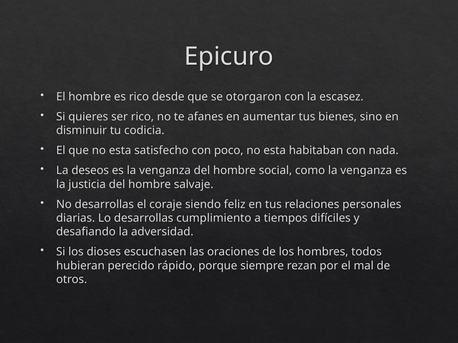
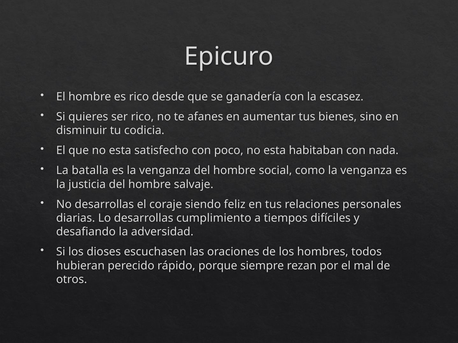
otorgaron: otorgaron -> ganadería (254, 97)
deseos: deseos -> batalla (90, 171)
